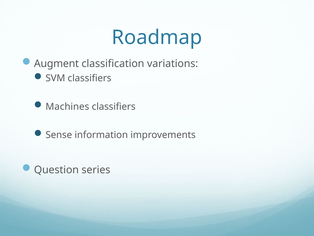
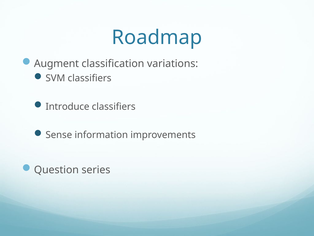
Machines: Machines -> Introduce (67, 106)
